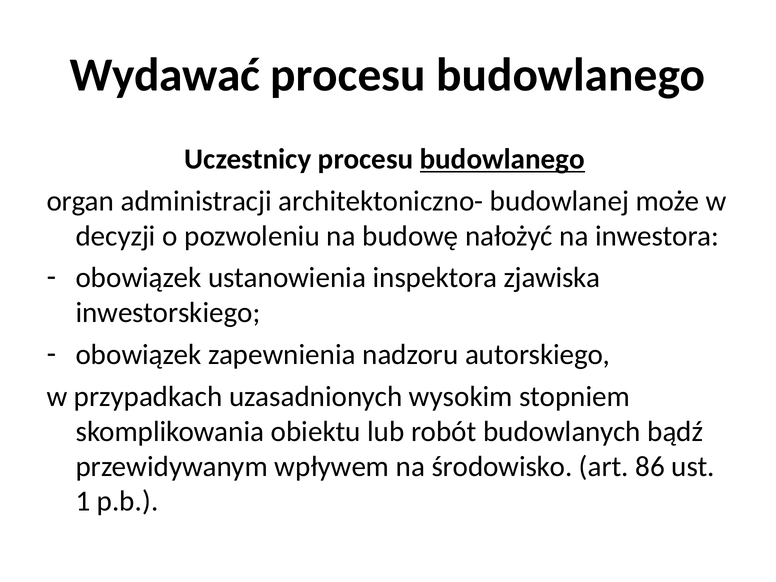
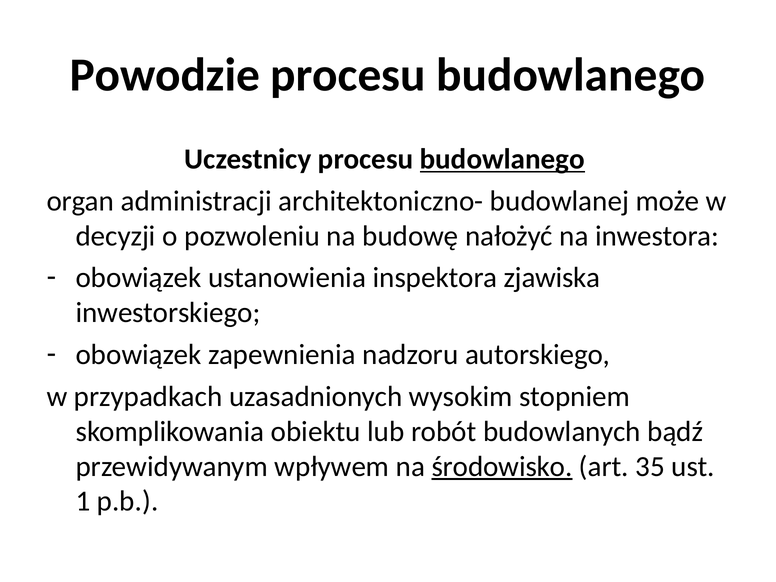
Wydawać: Wydawać -> Powodzie (165, 75)
środowisko underline: none -> present (502, 466)
86: 86 -> 35 (650, 466)
